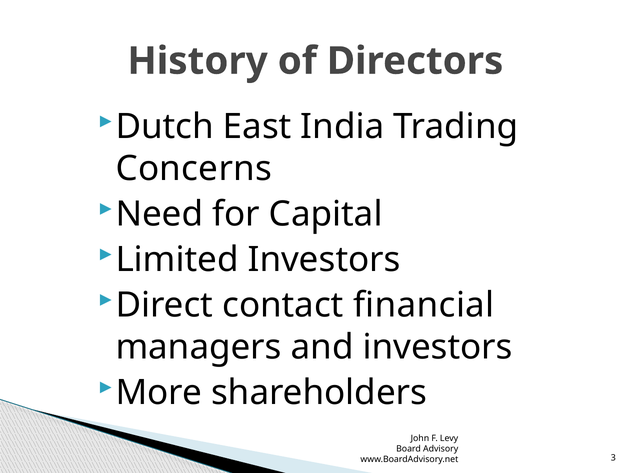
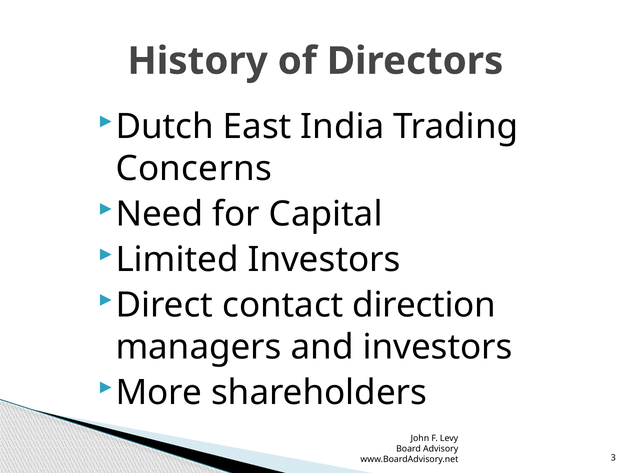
financial: financial -> direction (424, 305)
